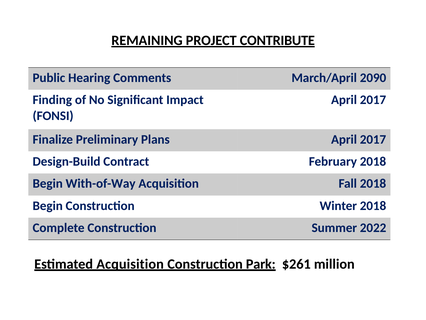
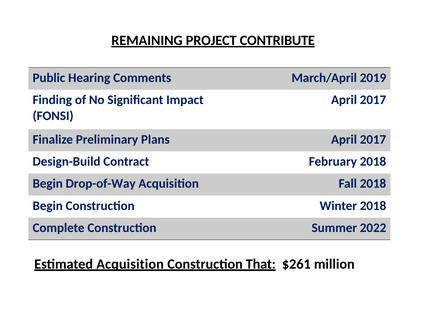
2090: 2090 -> 2019 (373, 78)
With-of-Way: With-of-Way -> Drop-of-Way (101, 183)
Park: Park -> That (261, 264)
